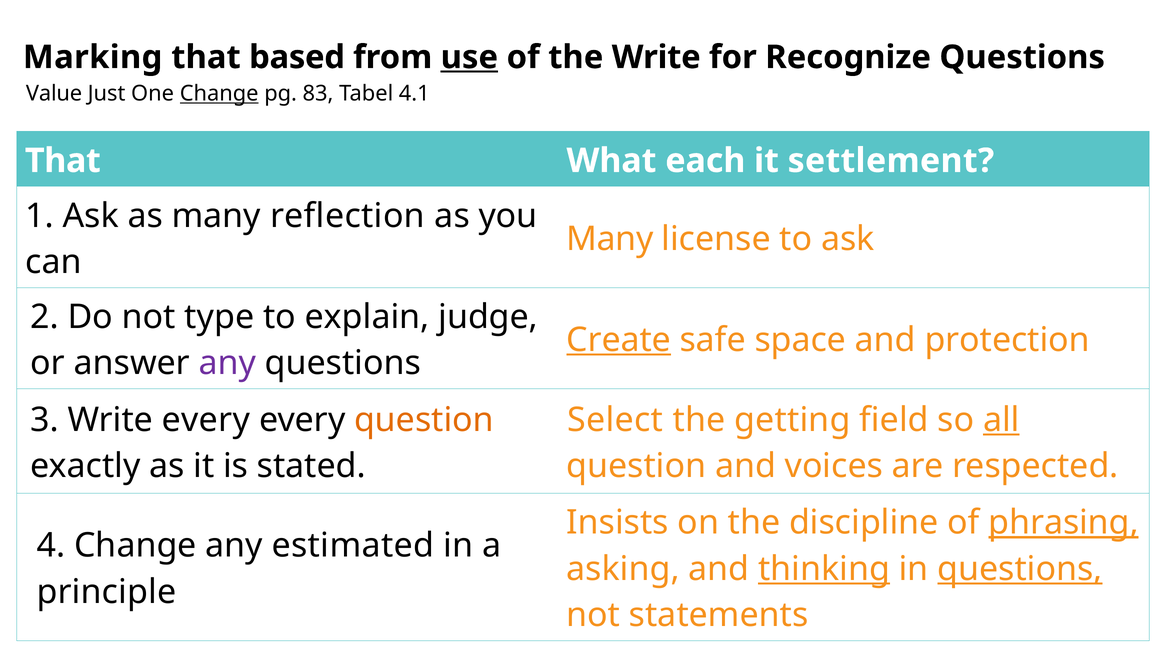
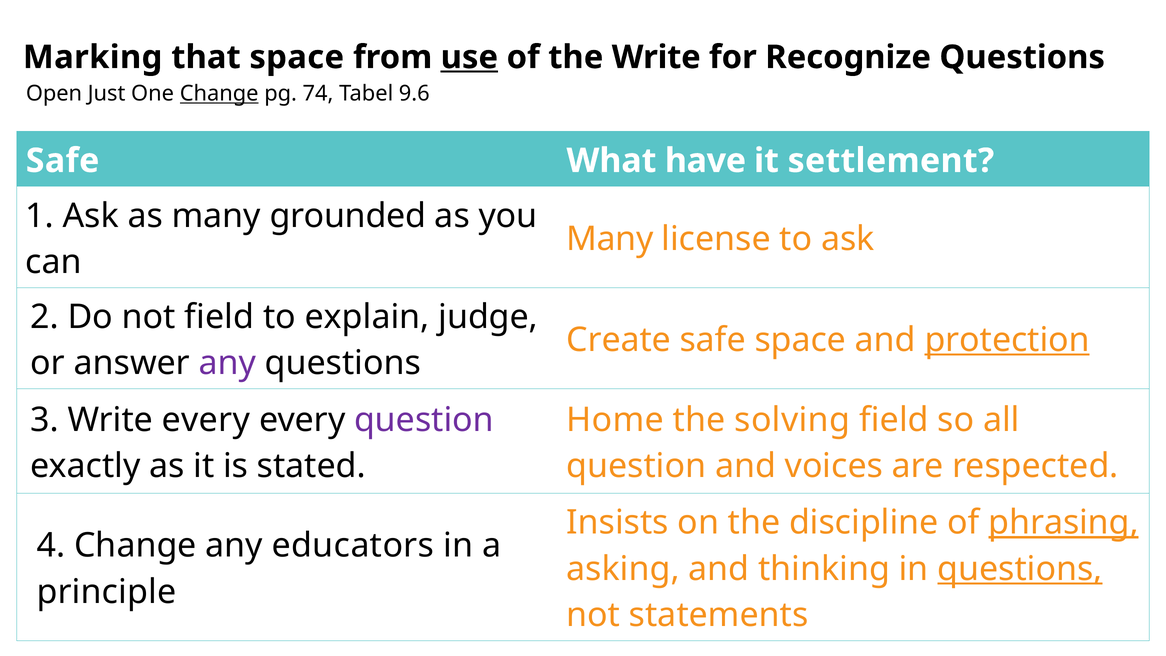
that based: based -> space (297, 57)
Value: Value -> Open (54, 94)
83: 83 -> 74 (318, 94)
4.1: 4.1 -> 9.6 (414, 94)
That: That -> Safe (63, 161)
each: each -> have (705, 161)
reflection: reflection -> grounded (348, 216)
not type: type -> field (219, 317)
Create underline: present -> none (619, 340)
protection underline: none -> present (1007, 340)
question colour: orange -> purple (424, 420)
Select: Select -> Home (615, 420)
getting: getting -> solving (792, 420)
all underline: present -> none (1001, 420)
estimated: estimated -> educators (353, 546)
thinking underline: present -> none (824, 569)
